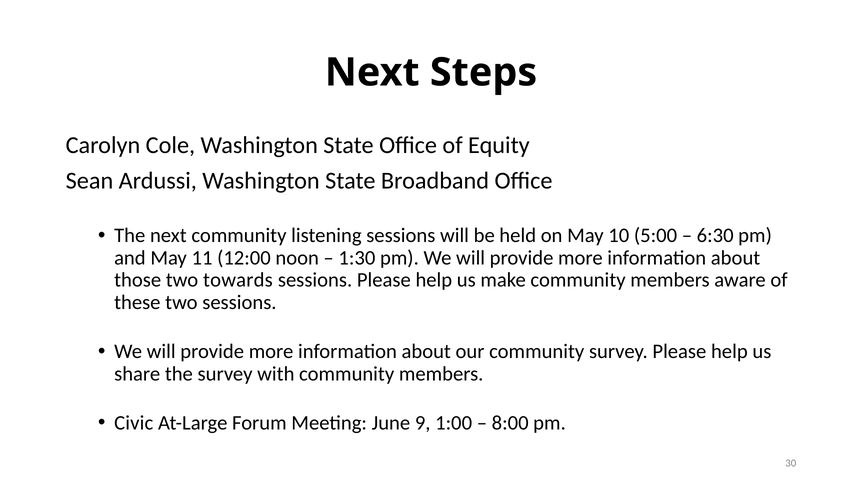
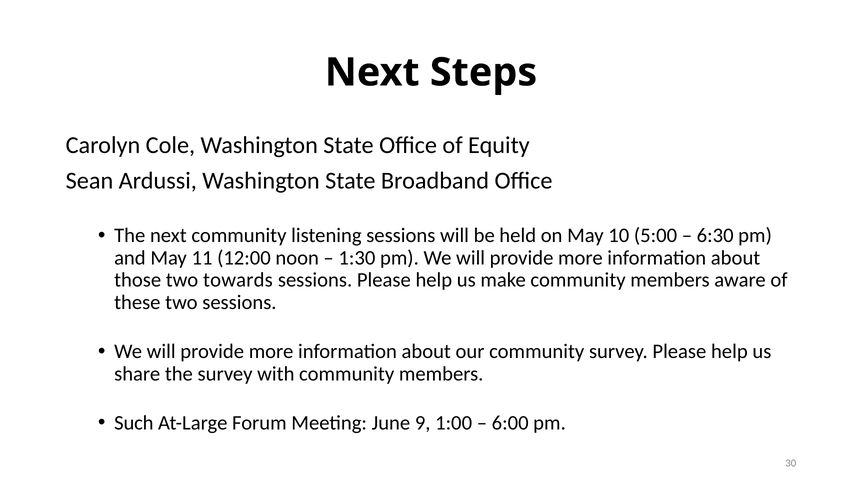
Civic: Civic -> Such (134, 423)
8:00: 8:00 -> 6:00 (510, 423)
